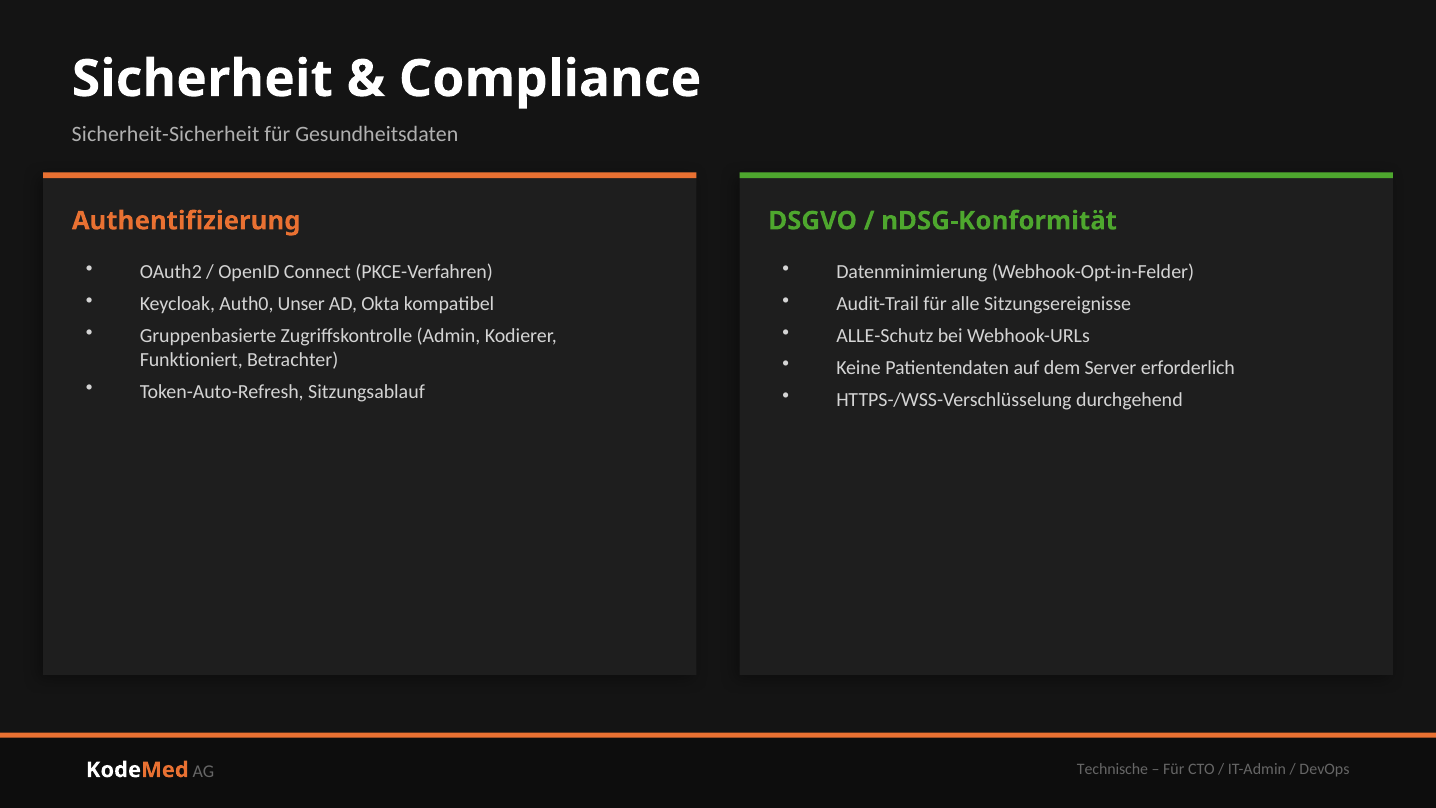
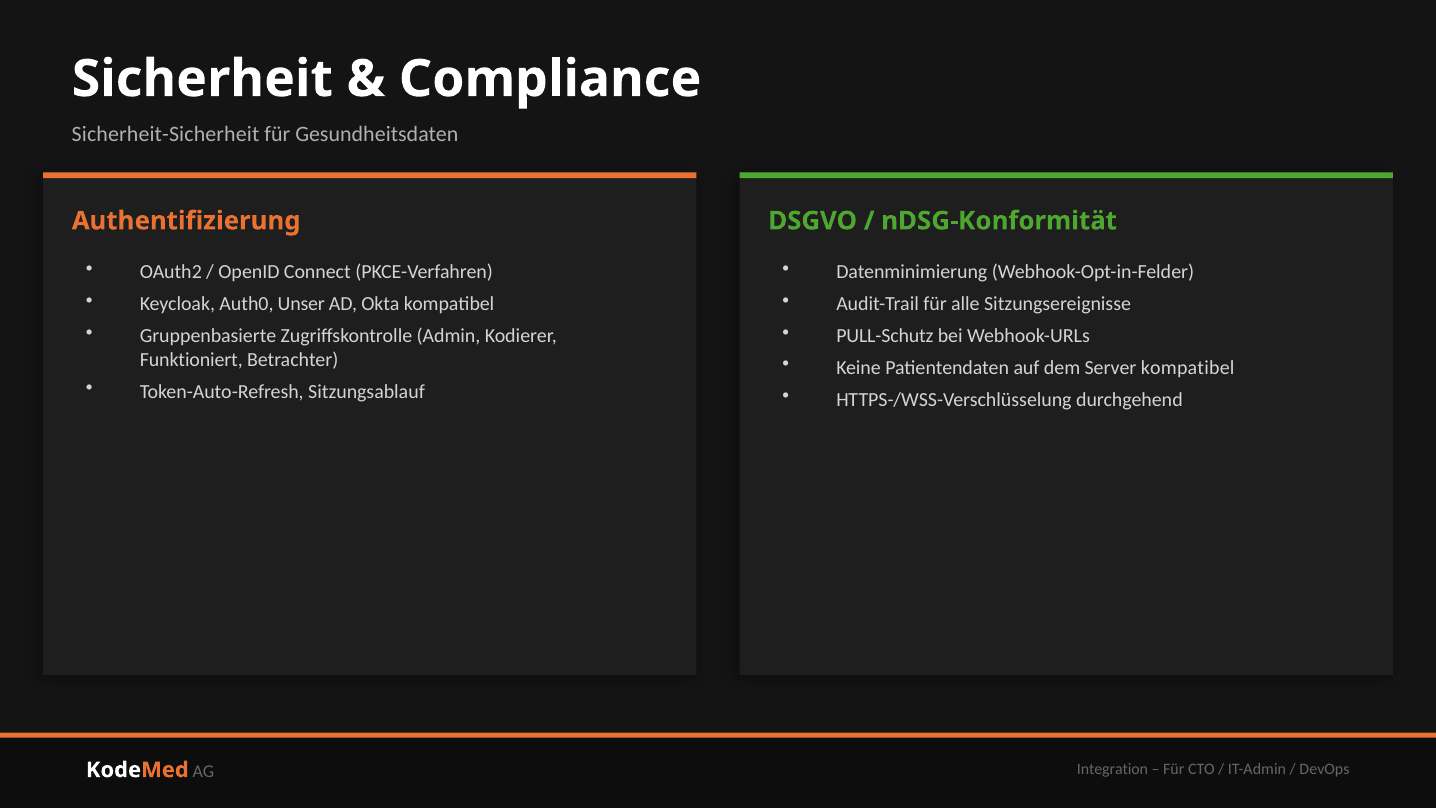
ALLE-Schutz: ALLE-Schutz -> PULL-Schutz (885, 336)
Server erforderlich: erforderlich -> kompatibel (1188, 368)
Technische: Technische -> Integration (1112, 769)
